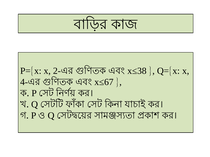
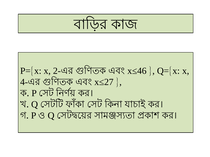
x≤38: x≤38 -> x≤46 (137, 71)
x≤67: x≤67 -> x≤27 (104, 82)
